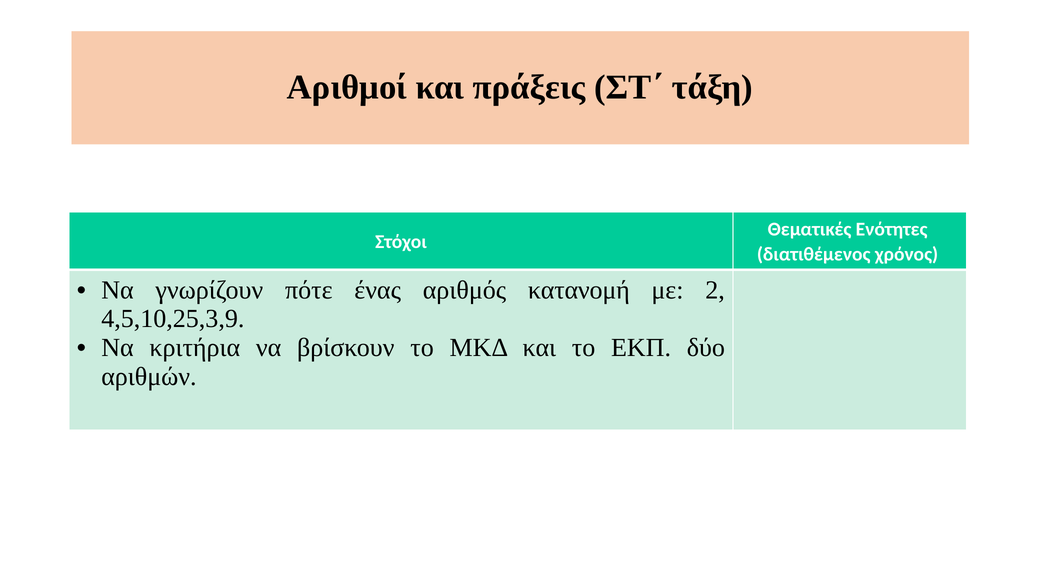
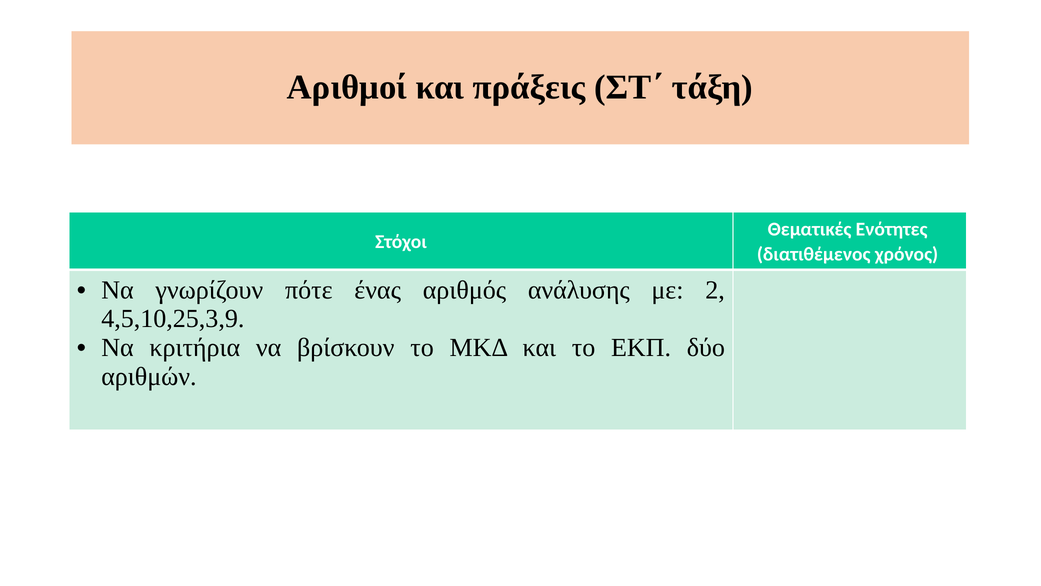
κατανομή: κατανομή -> ανάλυσης (579, 290)
